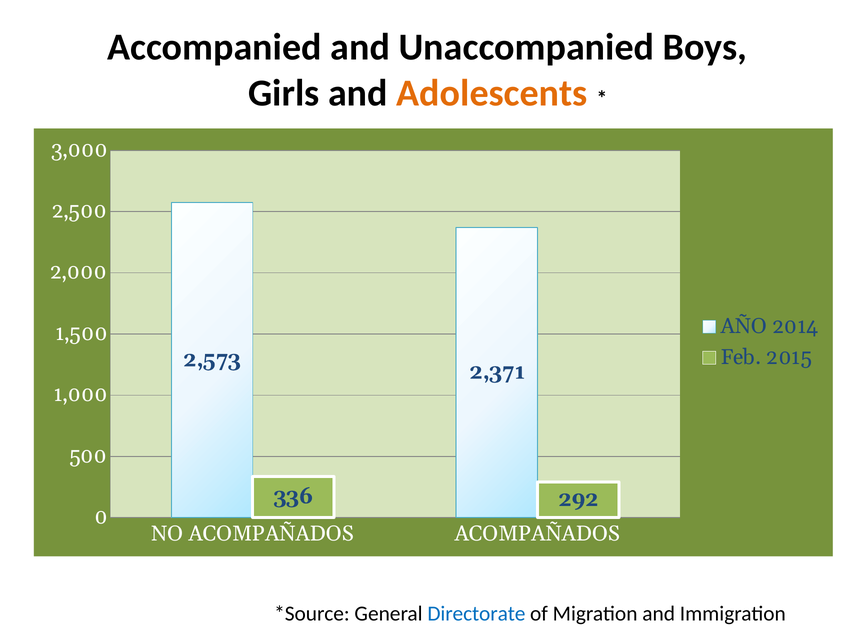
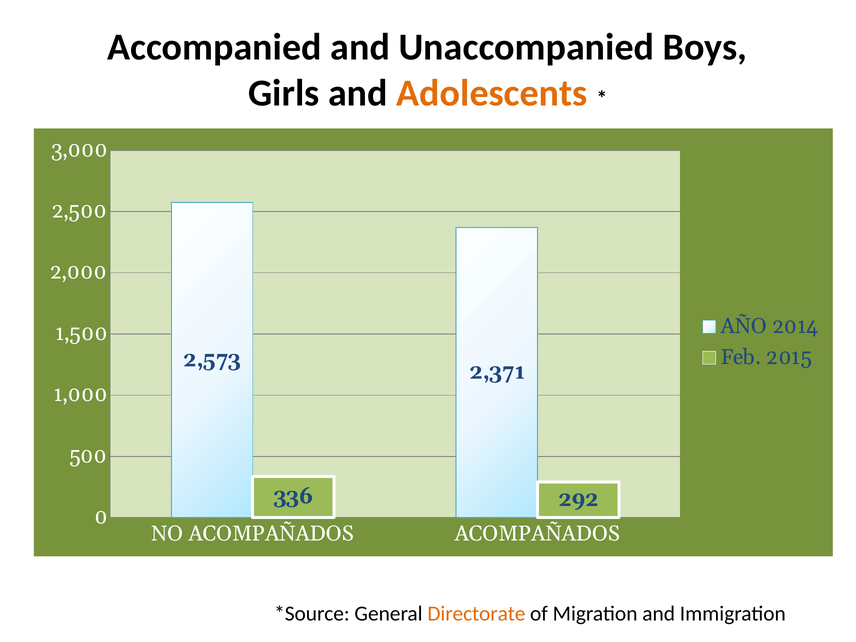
Directorate colour: blue -> orange (476, 614)
